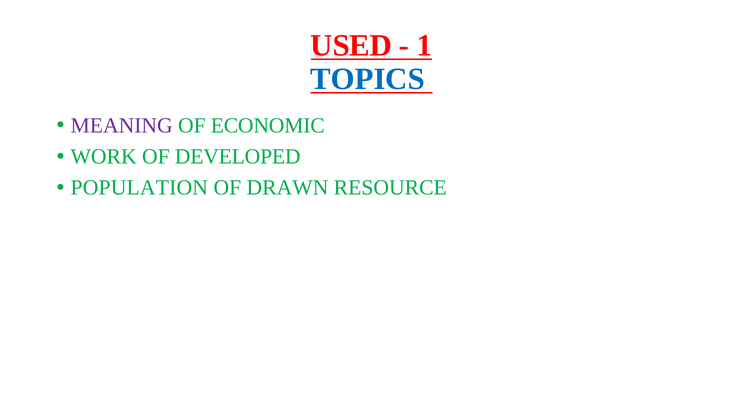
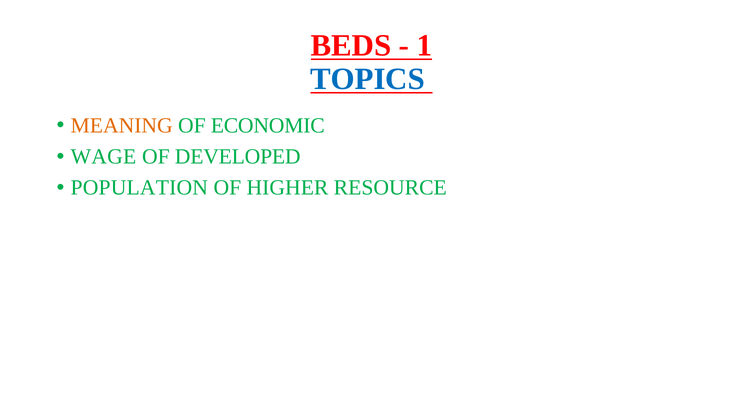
USED: USED -> BEDS (351, 46)
MEANING colour: purple -> orange (122, 126)
WORK: WORK -> WAGE (104, 157)
DRAWN: DRAWN -> HIGHER (288, 188)
